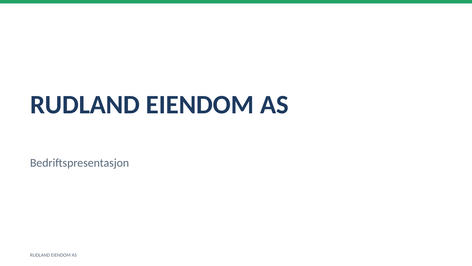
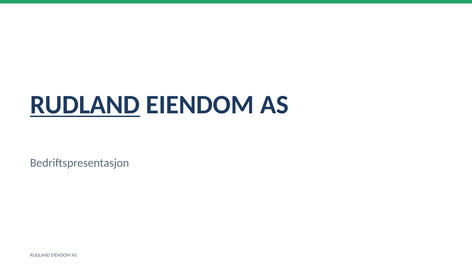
RUDLAND underline: none -> present (85, 105)
